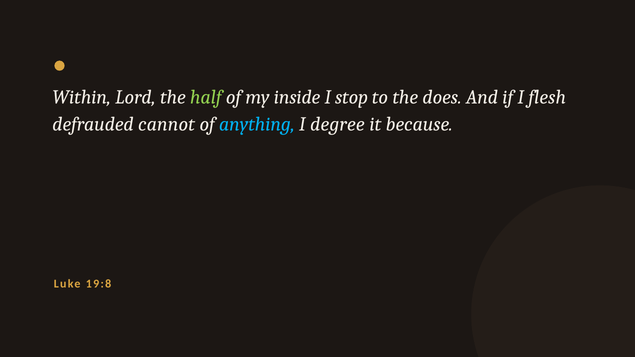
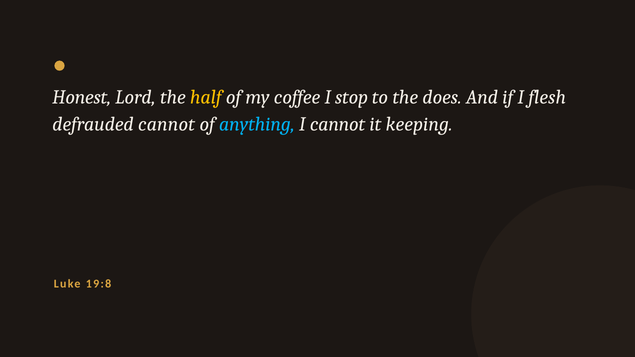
Within: Within -> Honest (82, 97)
half colour: light green -> yellow (206, 97)
inside: inside -> coffee (297, 97)
I degree: degree -> cannot (338, 124)
because: because -> keeping (419, 124)
